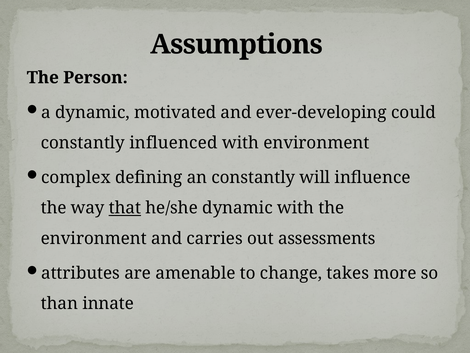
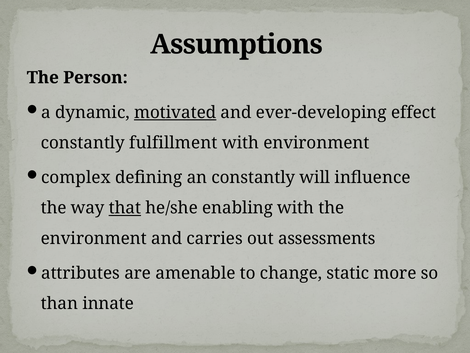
motivated underline: none -> present (175, 112)
could: could -> effect (414, 112)
influenced: influenced -> fulfillment (173, 143)
he/she dynamic: dynamic -> enabling (238, 208)
takes: takes -> static (348, 273)
